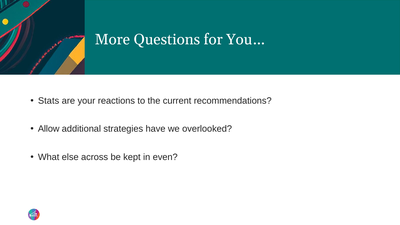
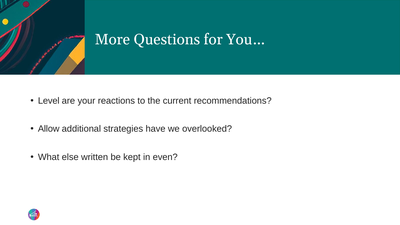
Stats: Stats -> Level (49, 101)
across: across -> written (95, 157)
